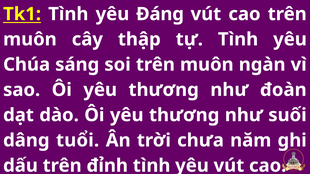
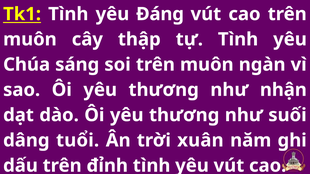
đoàn: đoàn -> nhận (283, 90)
chưa: chưa -> xuân (200, 141)
